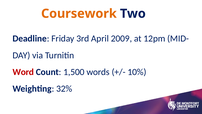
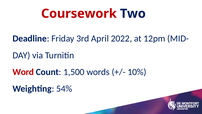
Coursework colour: orange -> red (79, 14)
2009: 2009 -> 2022 (121, 38)
32%: 32% -> 54% (64, 88)
